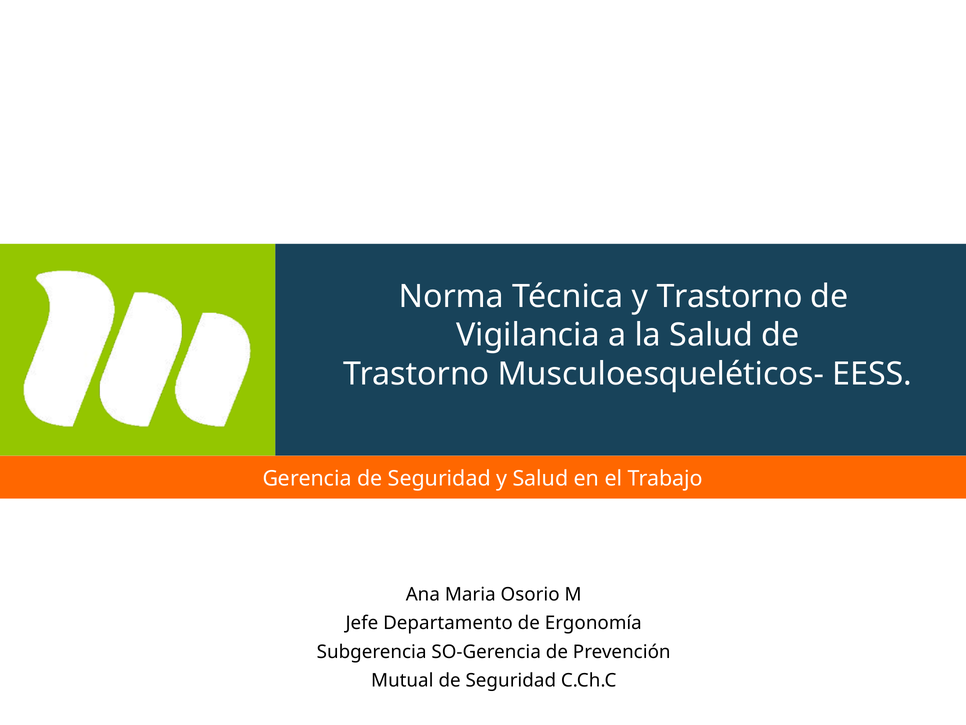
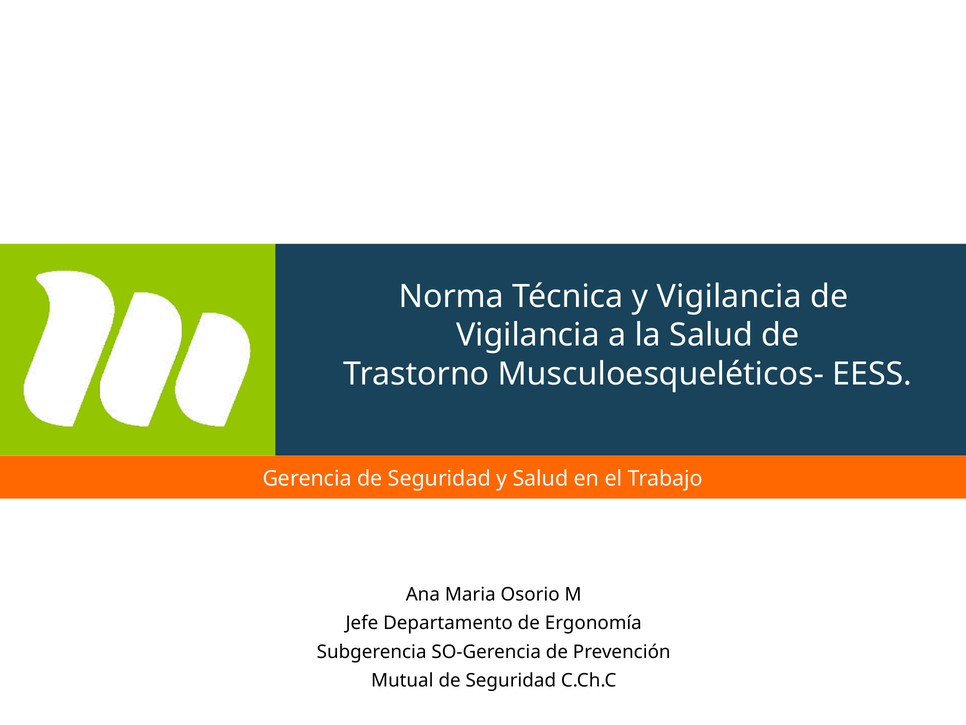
y Trastorno: Trastorno -> Vigilancia (729, 296)
